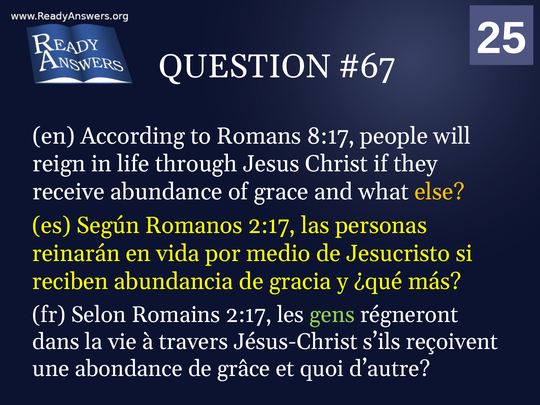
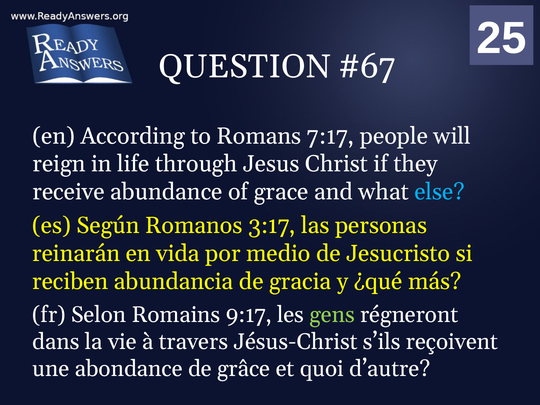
8:17: 8:17 -> 7:17 (331, 136)
else colour: yellow -> light blue (440, 192)
Romanos 2:17: 2:17 -> 3:17 (272, 226)
Romains 2:17: 2:17 -> 9:17 (249, 315)
